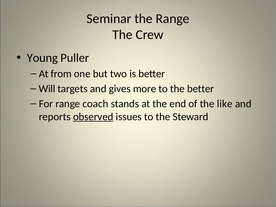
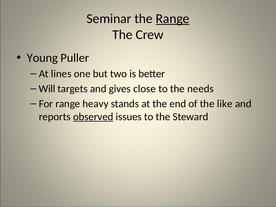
Range underline: none -> present (173, 19)
from: from -> lines (61, 74)
more: more -> close (145, 89)
the better: better -> needs (200, 89)
coach: coach -> heavy (95, 104)
